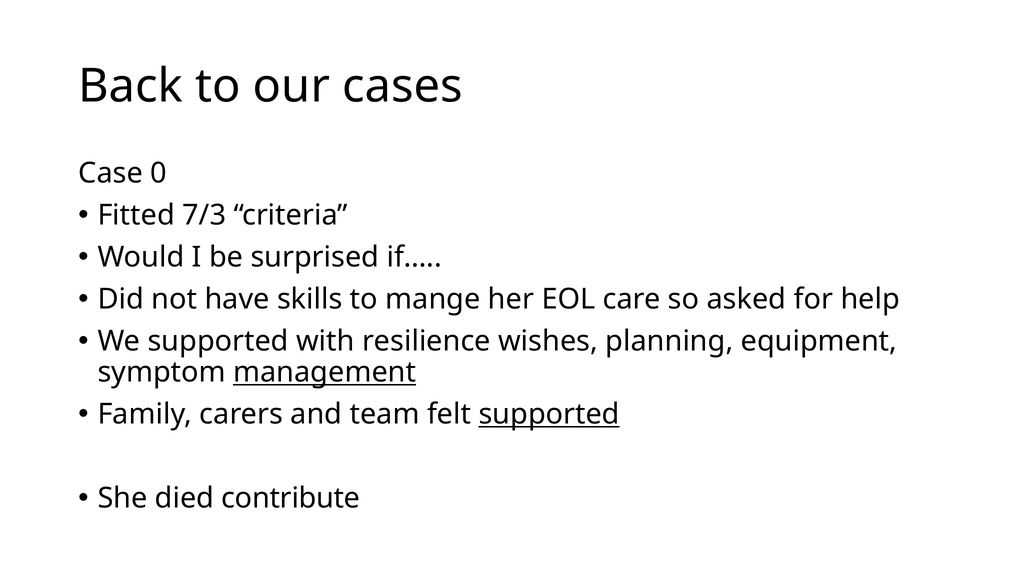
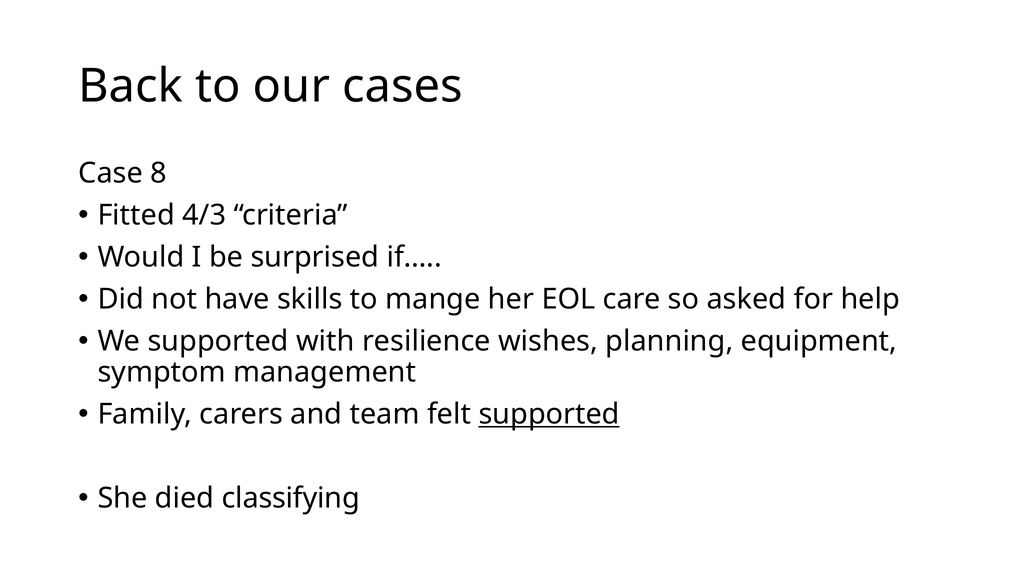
0: 0 -> 8 (159, 173)
7/3: 7/3 -> 4/3 (204, 215)
management underline: present -> none (325, 372)
contribute: contribute -> classifying (291, 498)
